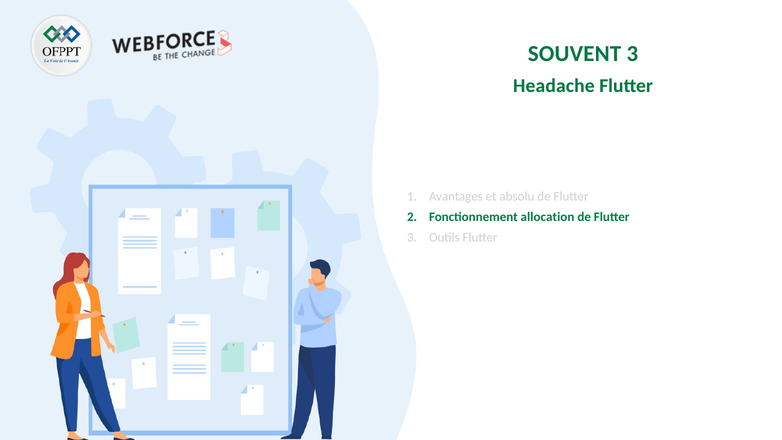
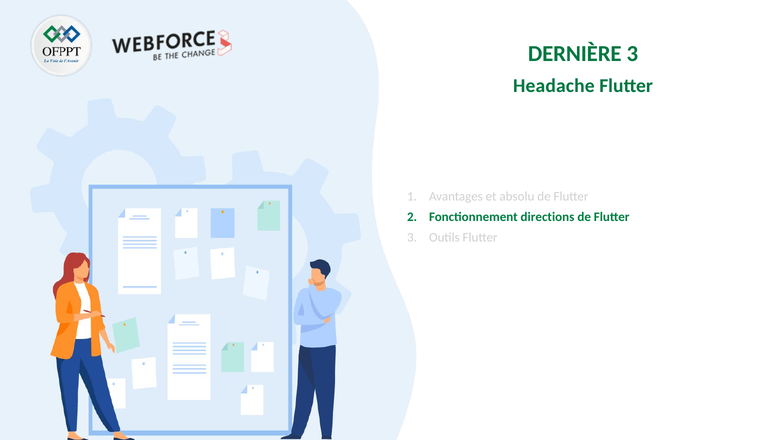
SOUVENT: SOUVENT -> DERNIÈRE (575, 54)
allocation: allocation -> directions (548, 217)
